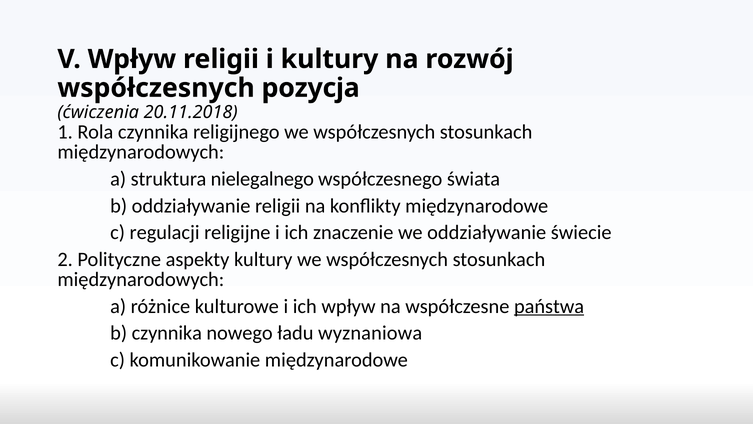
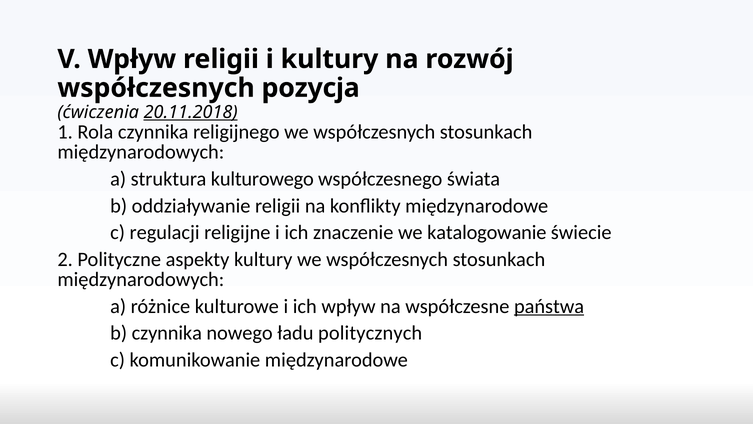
20.11.2018 underline: none -> present (191, 112)
nielegalnego: nielegalnego -> kulturowego (262, 179)
we oddziaływanie: oddziaływanie -> katalogowanie (487, 232)
wyznaniowa: wyznaniowa -> politycznych (370, 333)
